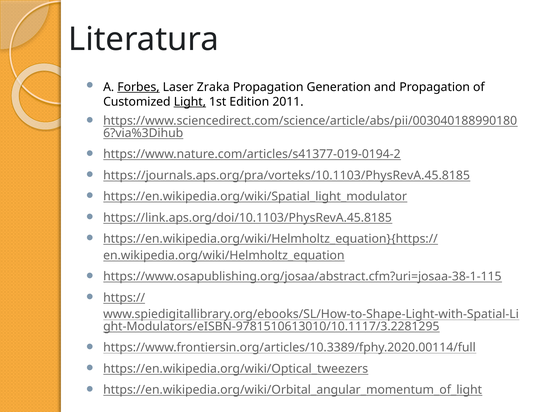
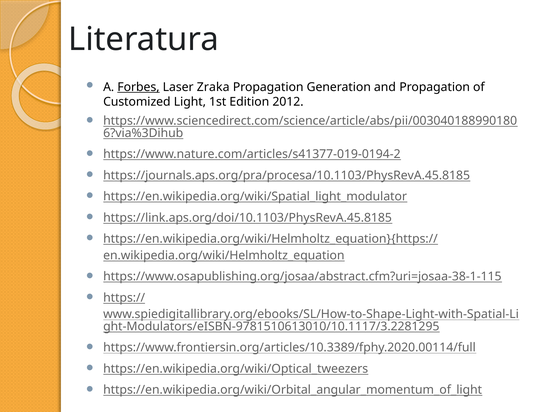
Light underline: present -> none (190, 102)
2011: 2011 -> 2012 (288, 102)
https://journals.aps.org/pra/vorteks/10.1103/PhysRevA.45.8185: https://journals.aps.org/pra/vorteks/10.1103/PhysRevA.45.8185 -> https://journals.aps.org/pra/procesa/10.1103/PhysRevA.45.8185 (287, 176)
